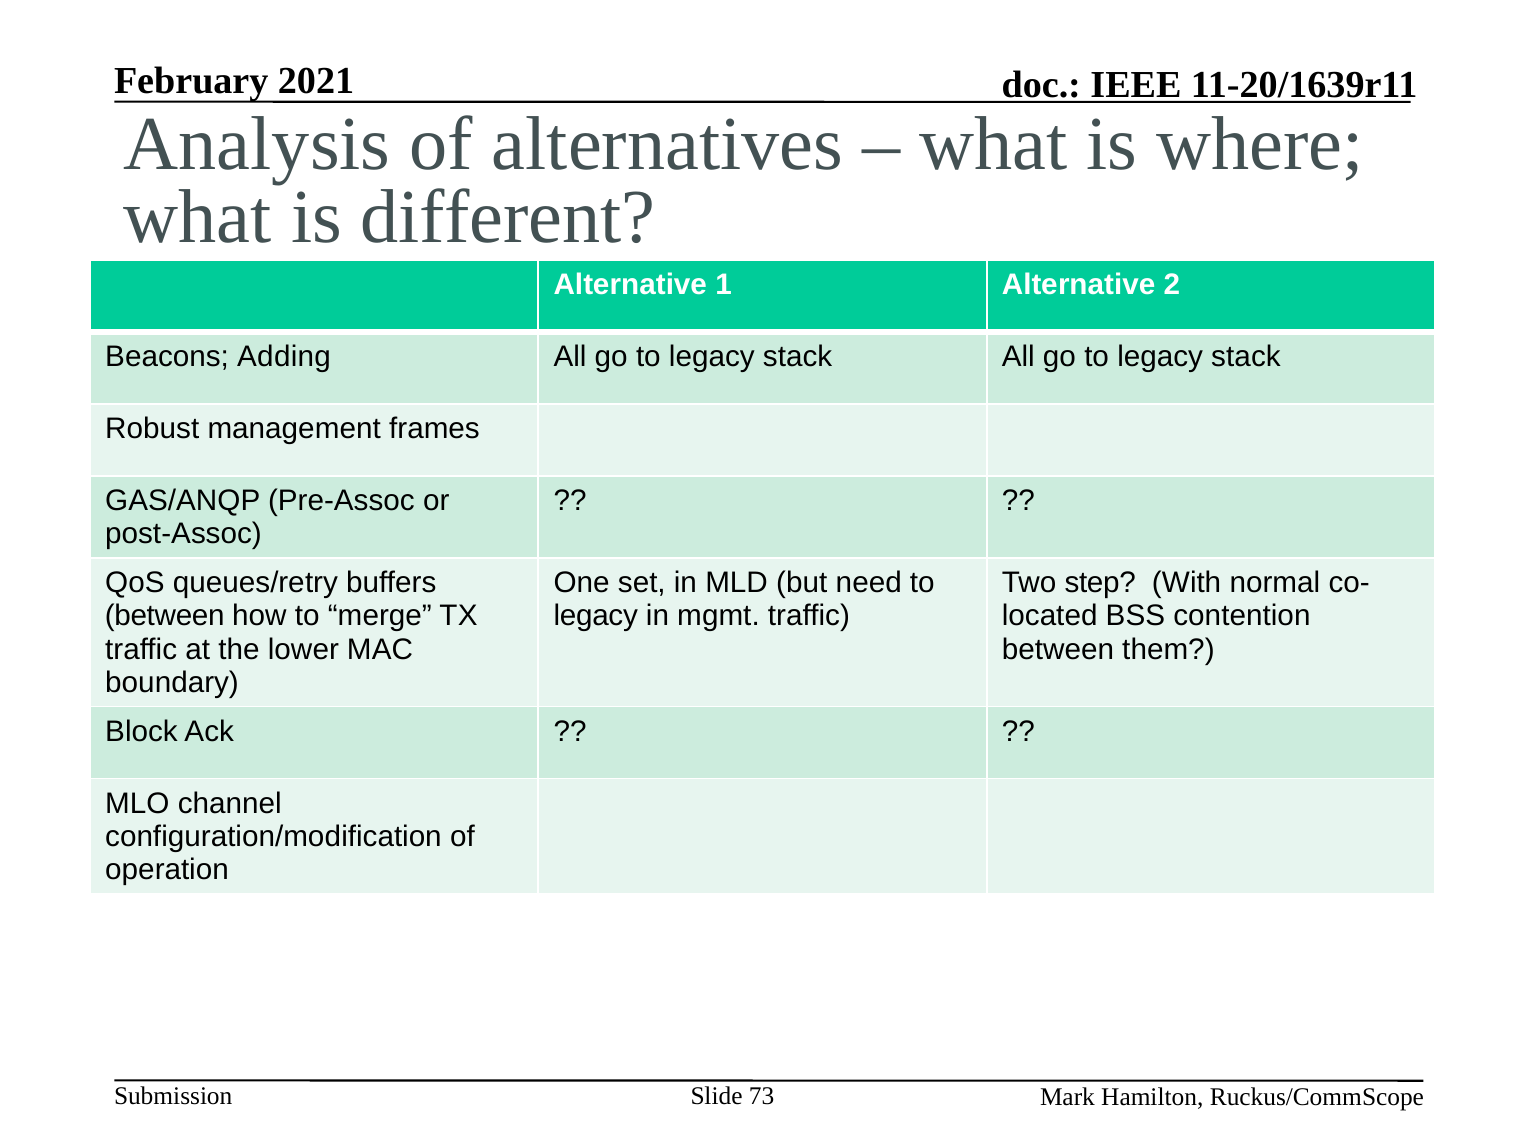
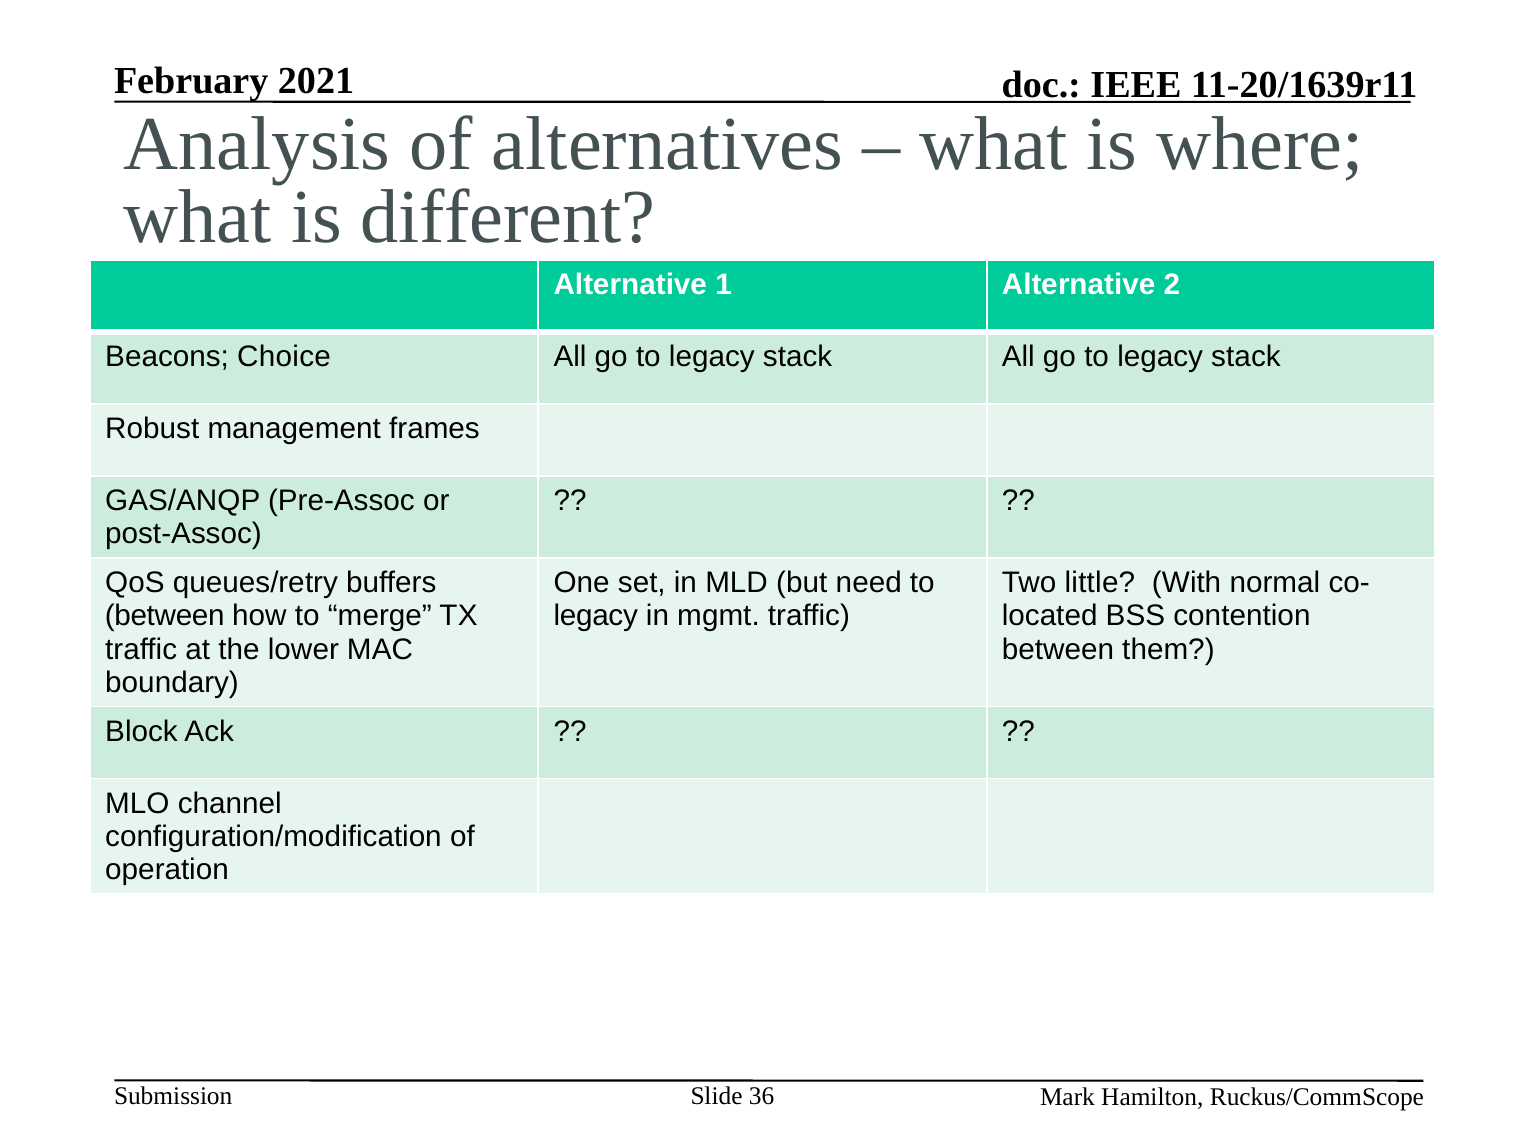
Adding: Adding -> Choice (284, 356)
step: step -> little (1100, 583)
73: 73 -> 36 (762, 1096)
